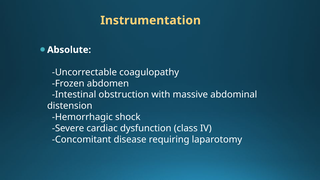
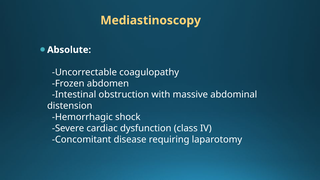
Instrumentation: Instrumentation -> Mediastinoscopy (151, 20)
